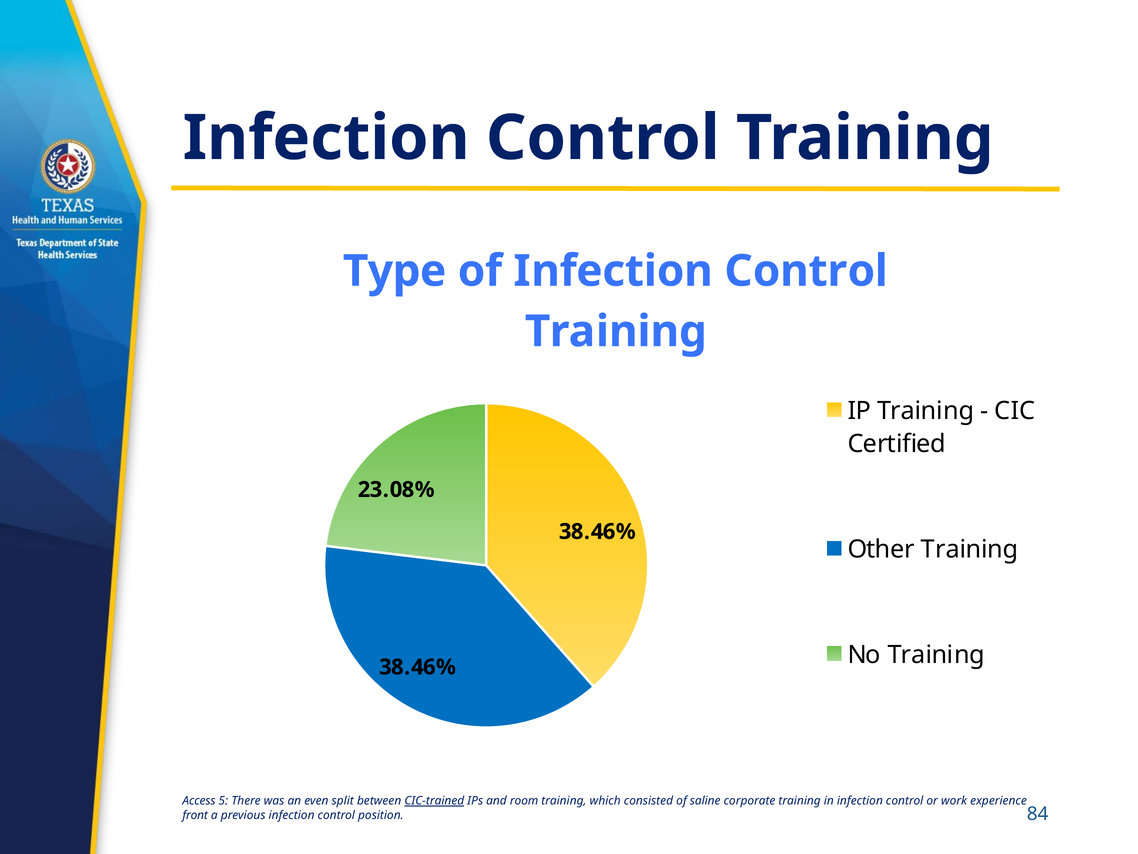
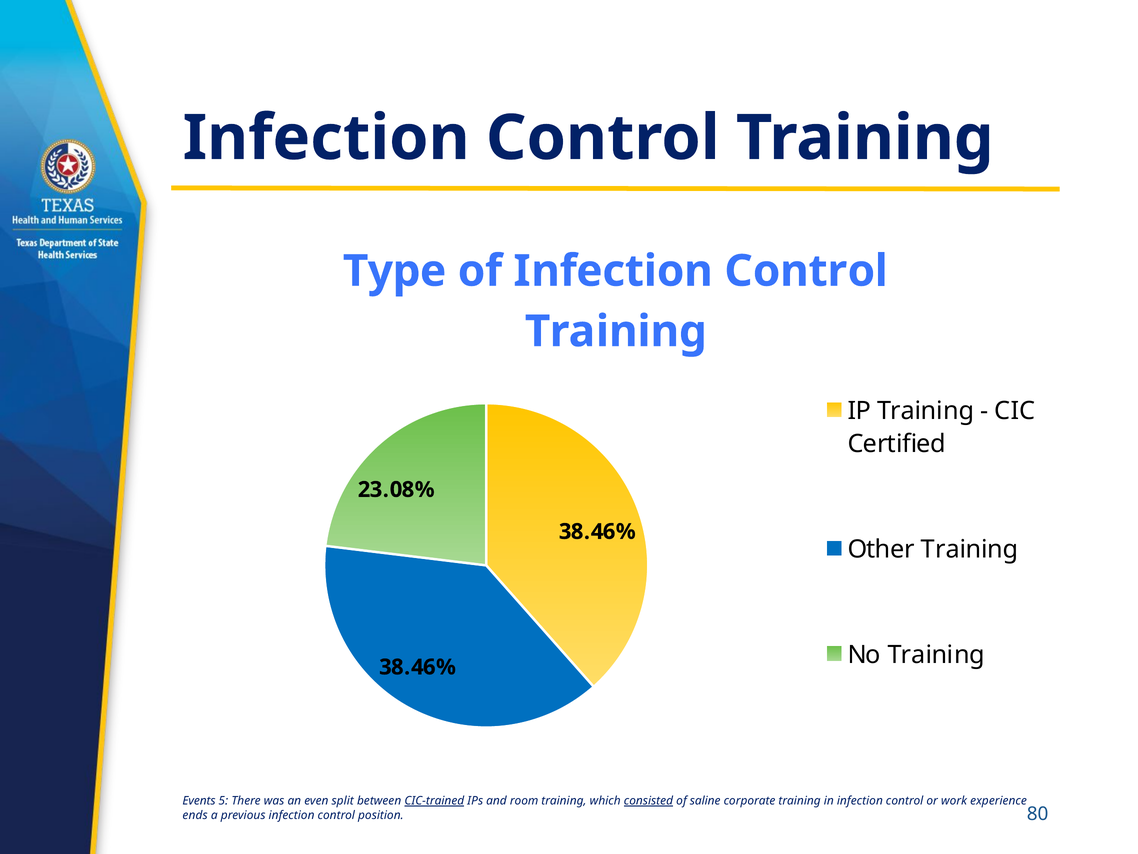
Access: Access -> Events (199, 800)
consisted underline: none -> present (648, 800)
front: front -> ends (195, 815)
84: 84 -> 80 (1038, 814)
